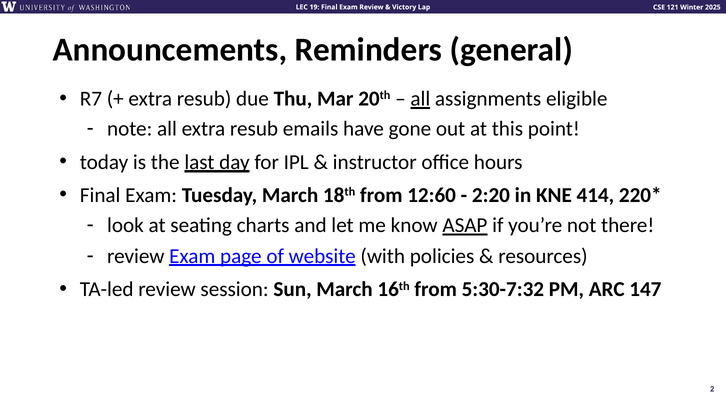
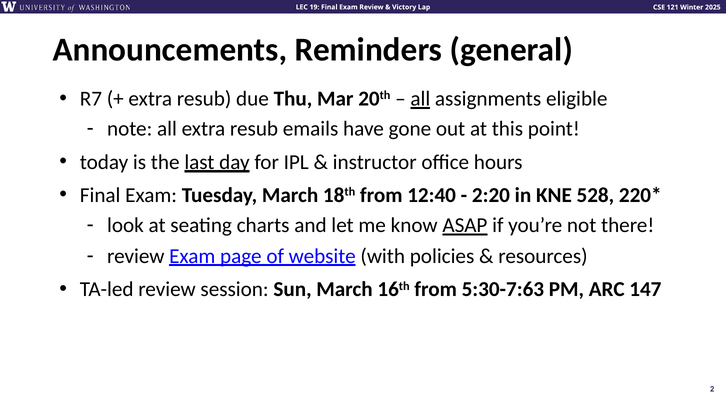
12:60: 12:60 -> 12:40 (432, 195)
414: 414 -> 528 (595, 195)
5:30-7:32: 5:30-7:32 -> 5:30-7:63 (503, 289)
